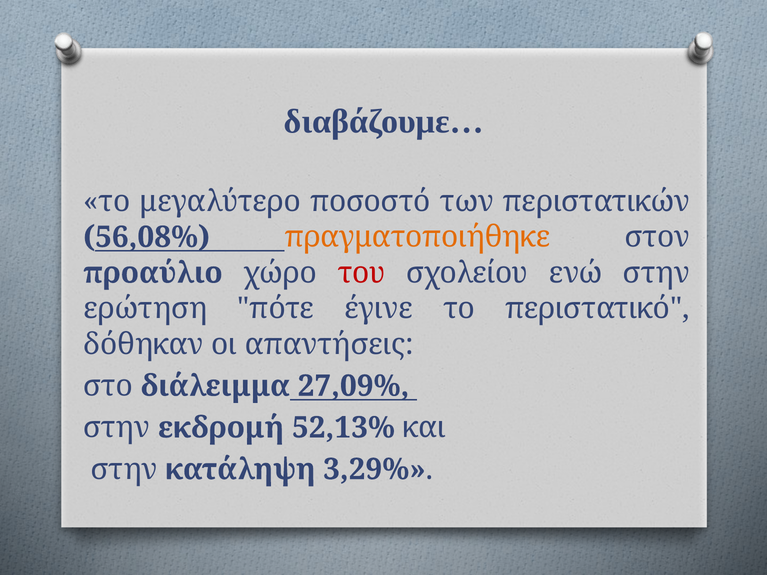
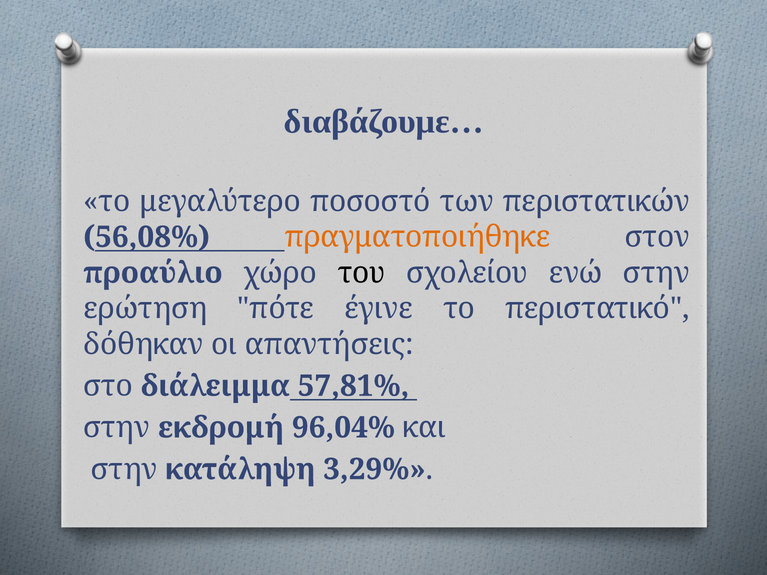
του colour: red -> black (362, 273)
27,09%: 27,09% -> 57,81% (353, 386)
52,13%: 52,13% -> 96,04% (343, 428)
